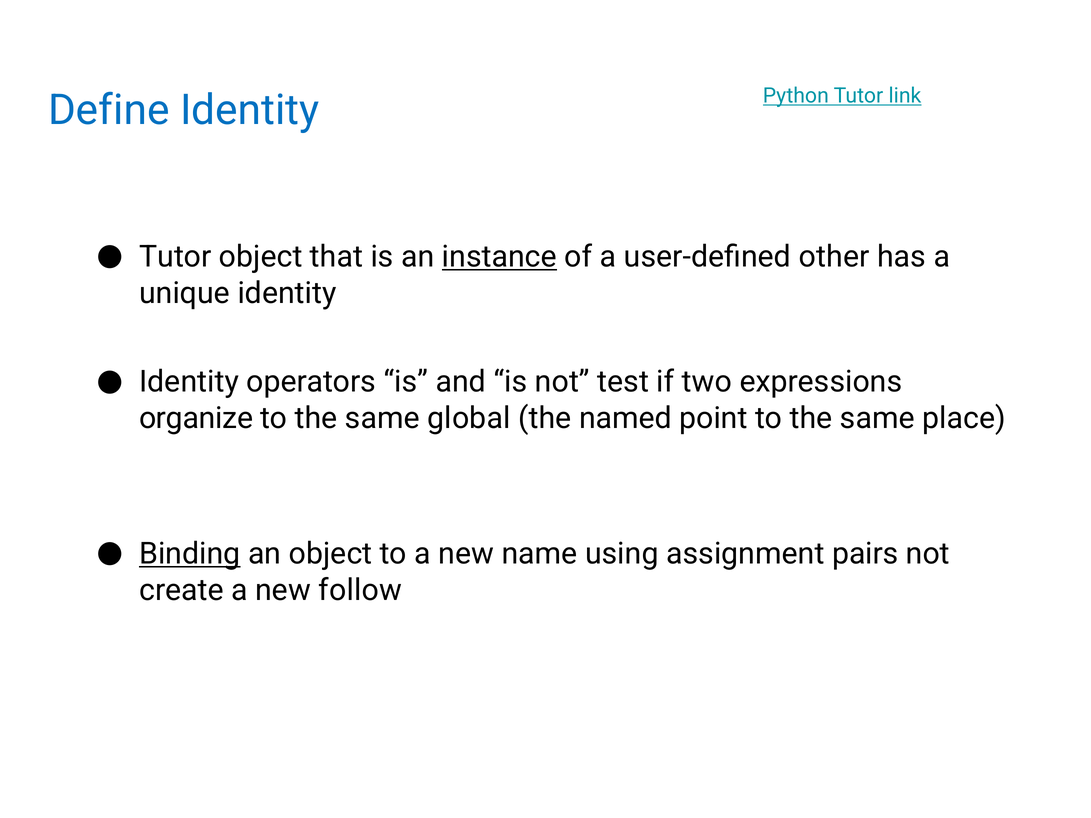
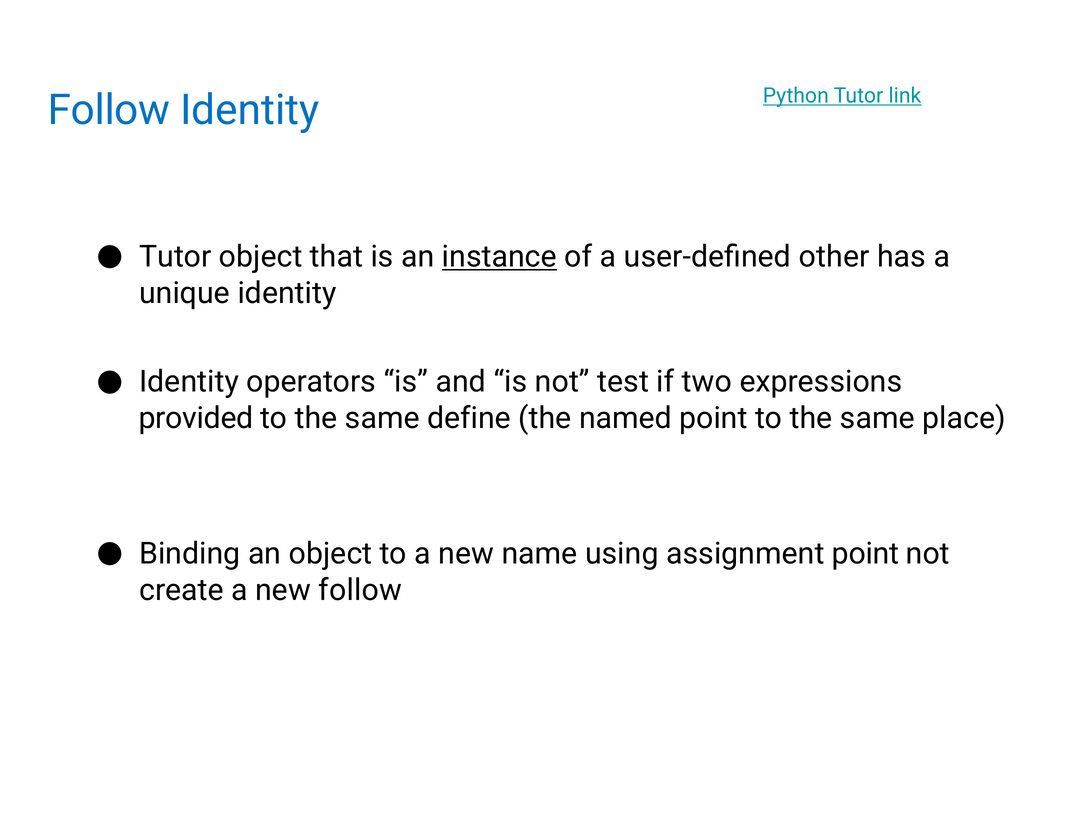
Define: Define -> Follow (109, 110)
organize: organize -> provided (196, 418)
global: global -> define (469, 418)
Binding underline: present -> none (190, 554)
assignment pairs: pairs -> point (865, 554)
